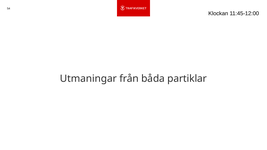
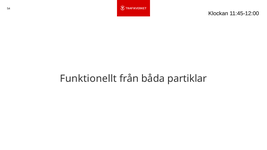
Utmaningar: Utmaningar -> Funktionellt (88, 79)
